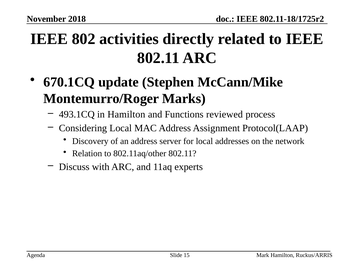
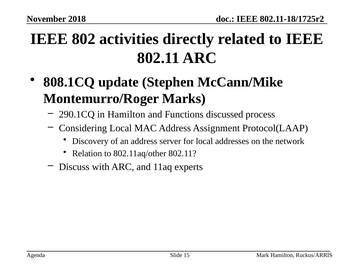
670.1CQ: 670.1CQ -> 808.1CQ (69, 82)
493.1CQ: 493.1CQ -> 290.1CQ (77, 114)
reviewed: reviewed -> discussed (225, 114)
